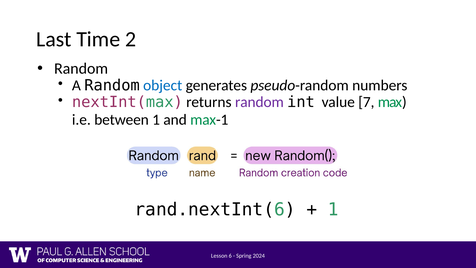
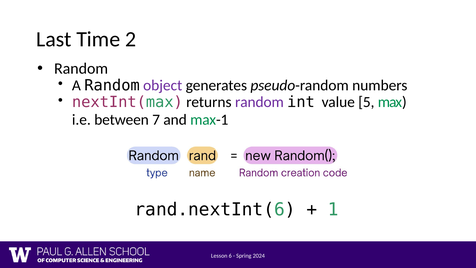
object colour: blue -> purple (163, 85)
7: 7 -> 5 (366, 102)
between 1: 1 -> 7 (156, 120)
